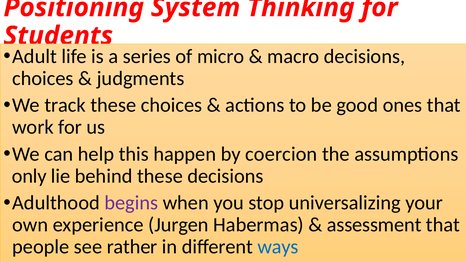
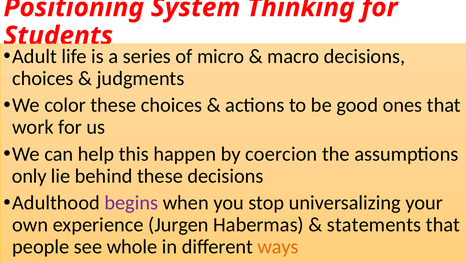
track: track -> color (65, 105)
assessment: assessment -> statements (374, 225)
rather: rather -> whole (132, 247)
ways colour: blue -> orange (278, 247)
